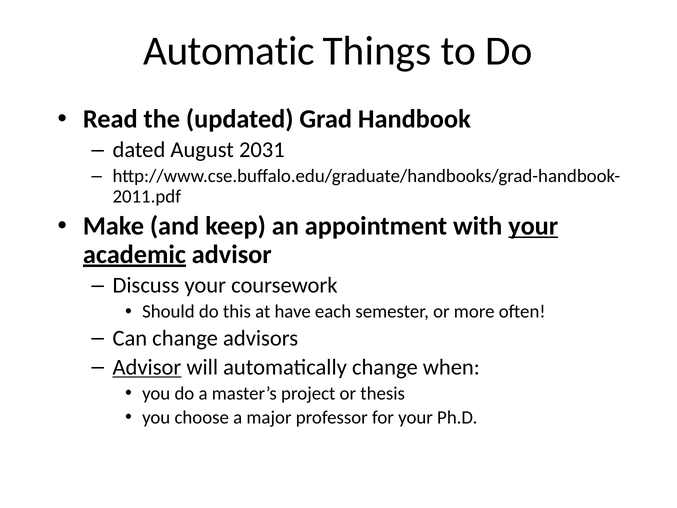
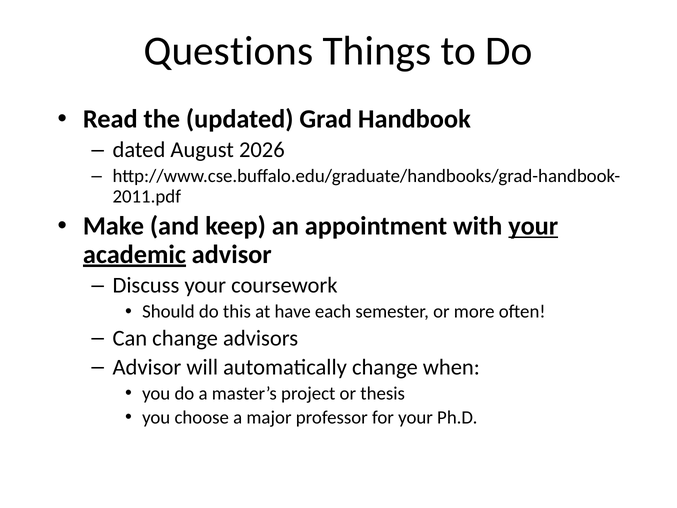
Automatic: Automatic -> Questions (229, 51)
2031: 2031 -> 2026 (262, 150)
Advisor underline: present -> none (147, 367)
